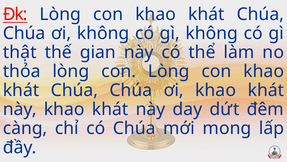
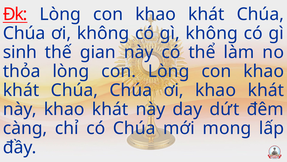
thật: thật -> sinh (20, 52)
